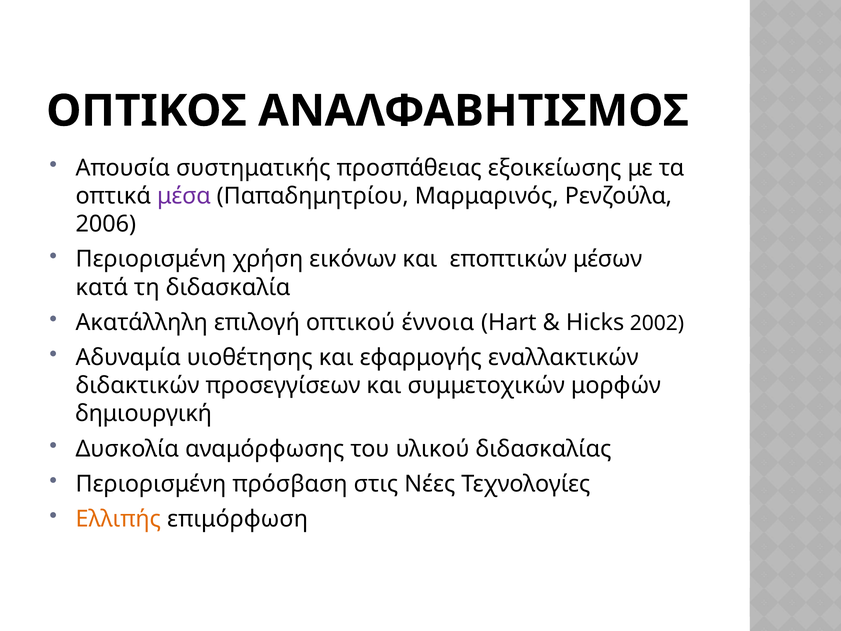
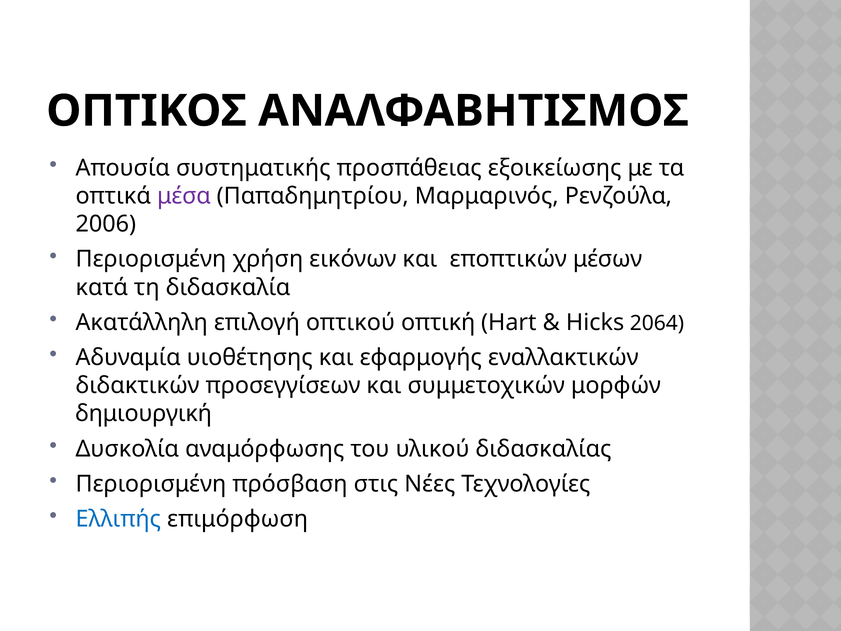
έννοια: έννοια -> οπτική (438, 322)
2002: 2002 -> 2064 (657, 323)
Ελλιπής colour: orange -> blue (118, 519)
